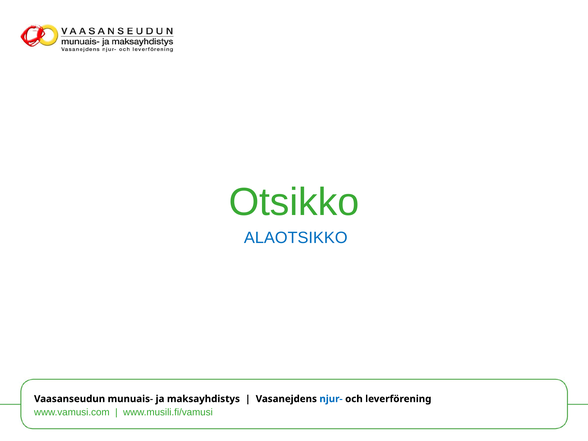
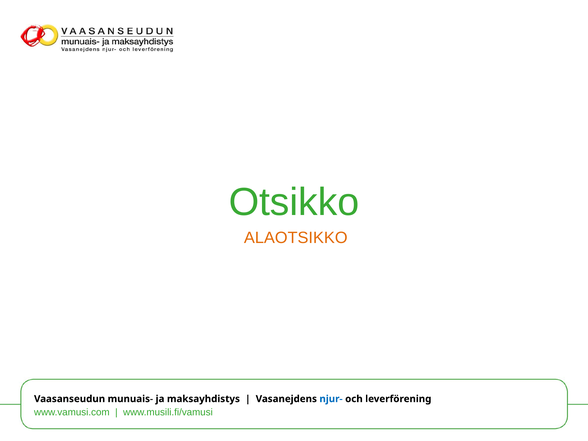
ALAOTSIKKO colour: blue -> orange (296, 238)
